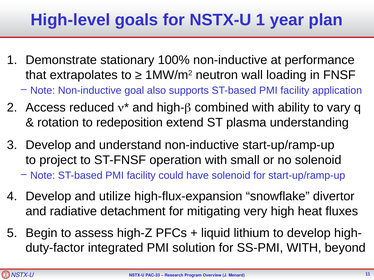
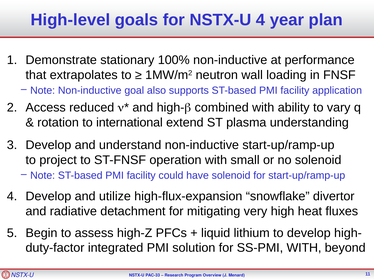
NSTX-U 1: 1 -> 4 (261, 20)
redeposition: redeposition -> international (129, 123)
